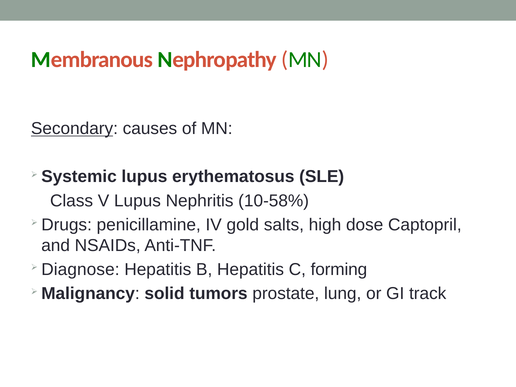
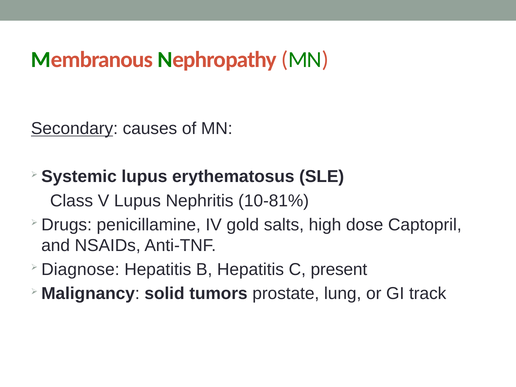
10-58%: 10-58% -> 10-81% (274, 201)
forming: forming -> present (339, 269)
